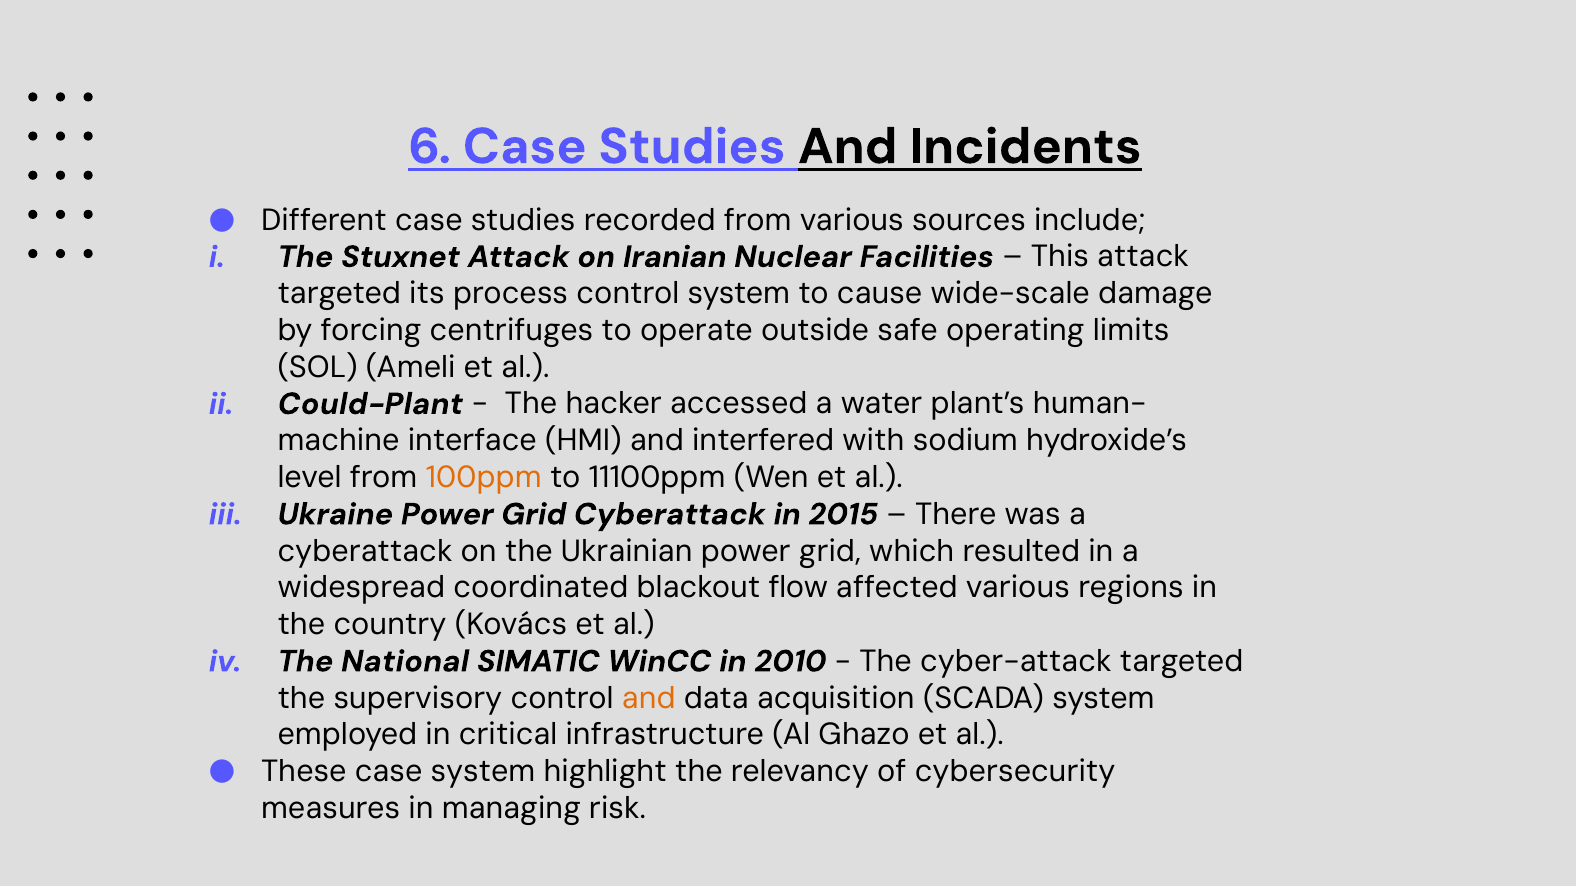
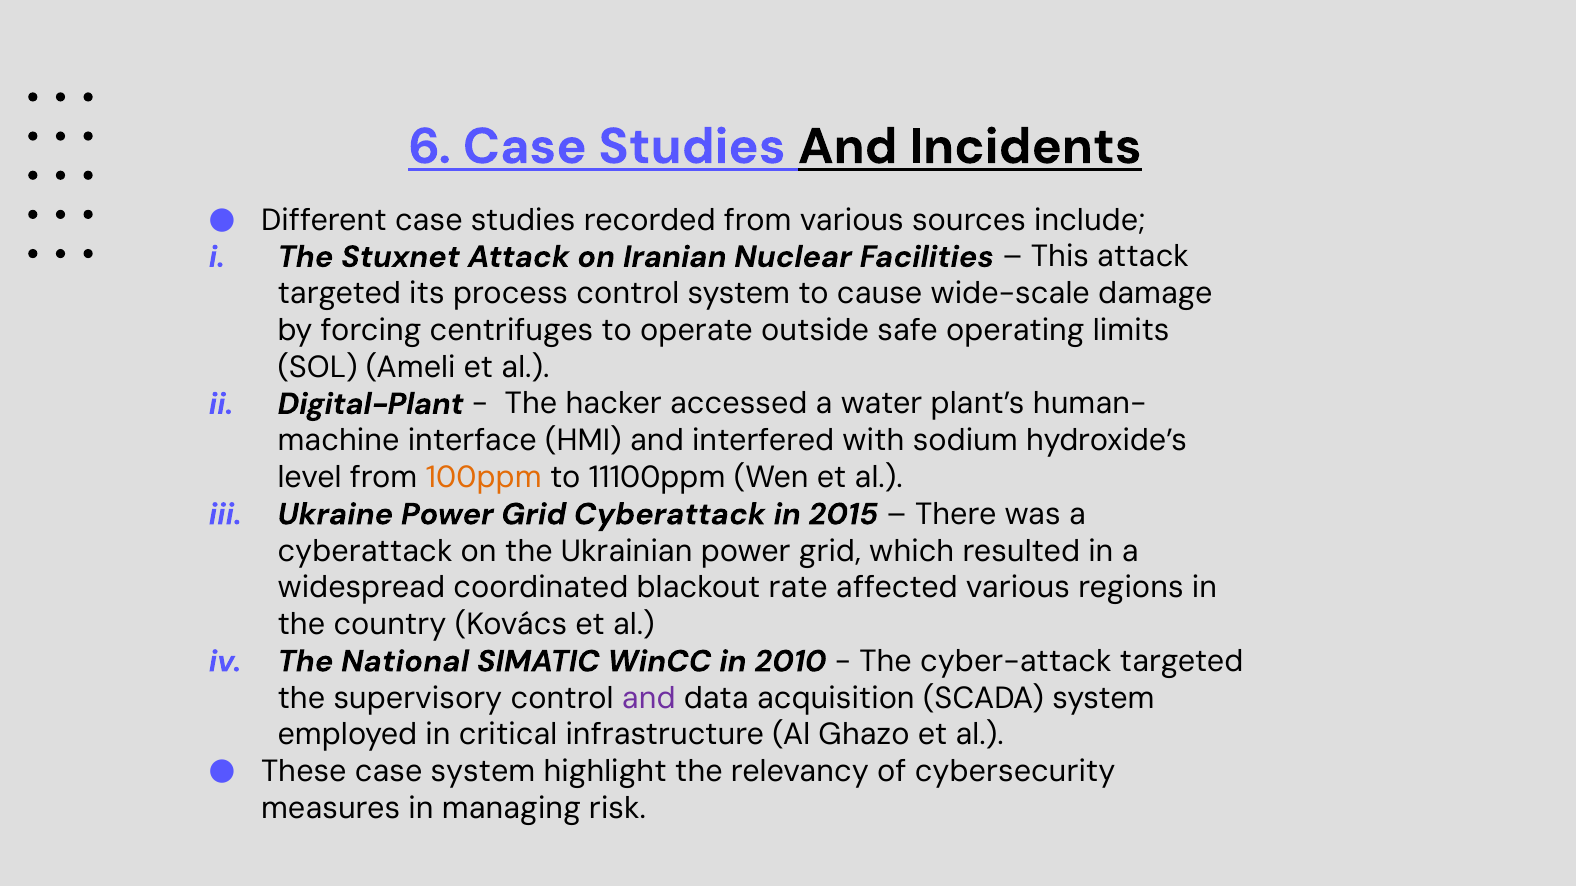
Could-Plant: Could-Plant -> Digital-Plant (371, 404)
flow: flow -> rate (798, 588)
and colour: orange -> purple (649, 698)
